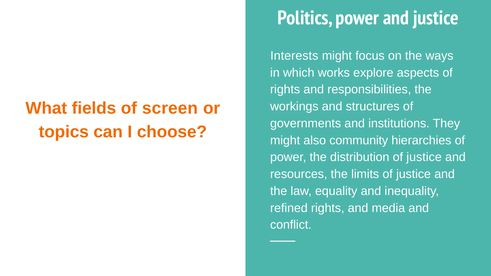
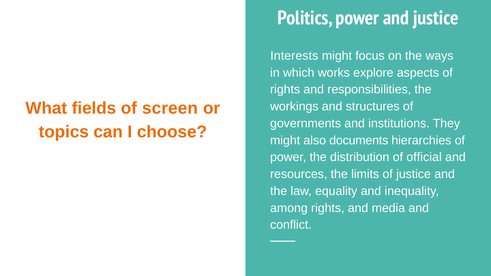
community: community -> documents (359, 140)
distribution of justice: justice -> official (424, 157)
refined: refined -> among (289, 208)
